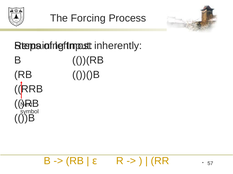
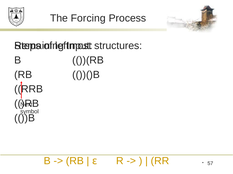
inherently: inherently -> structures (118, 46)
